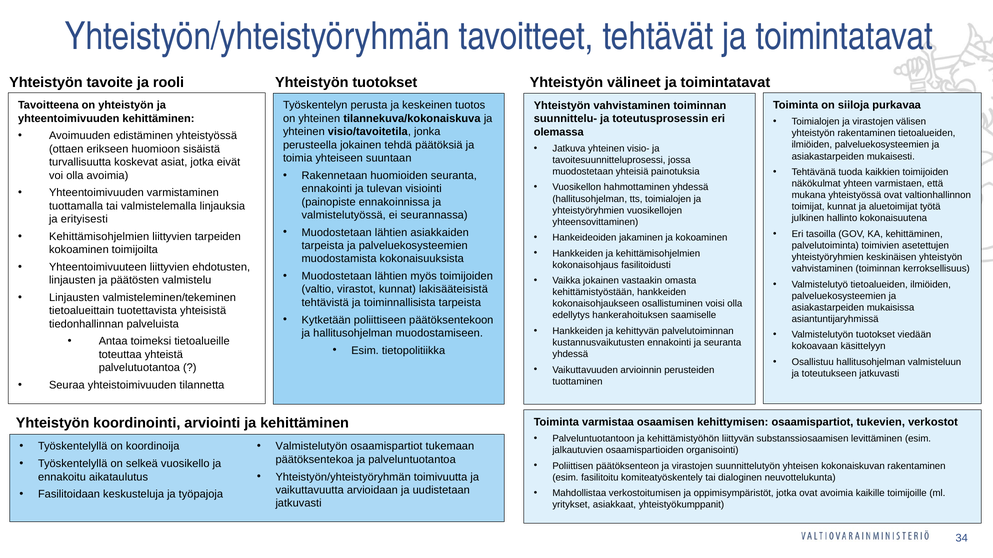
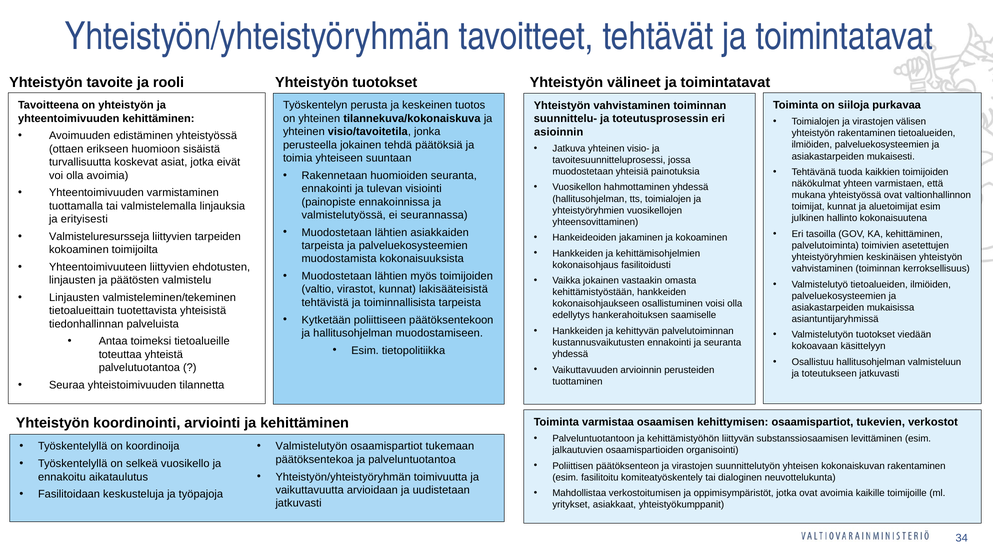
olemassa: olemassa -> asioinnin (559, 132)
aluetoimijat työtä: työtä -> esim (930, 207)
Kehittämisohjelmien: Kehittämisohjelmien -> Valmisteluresursseja (99, 237)
